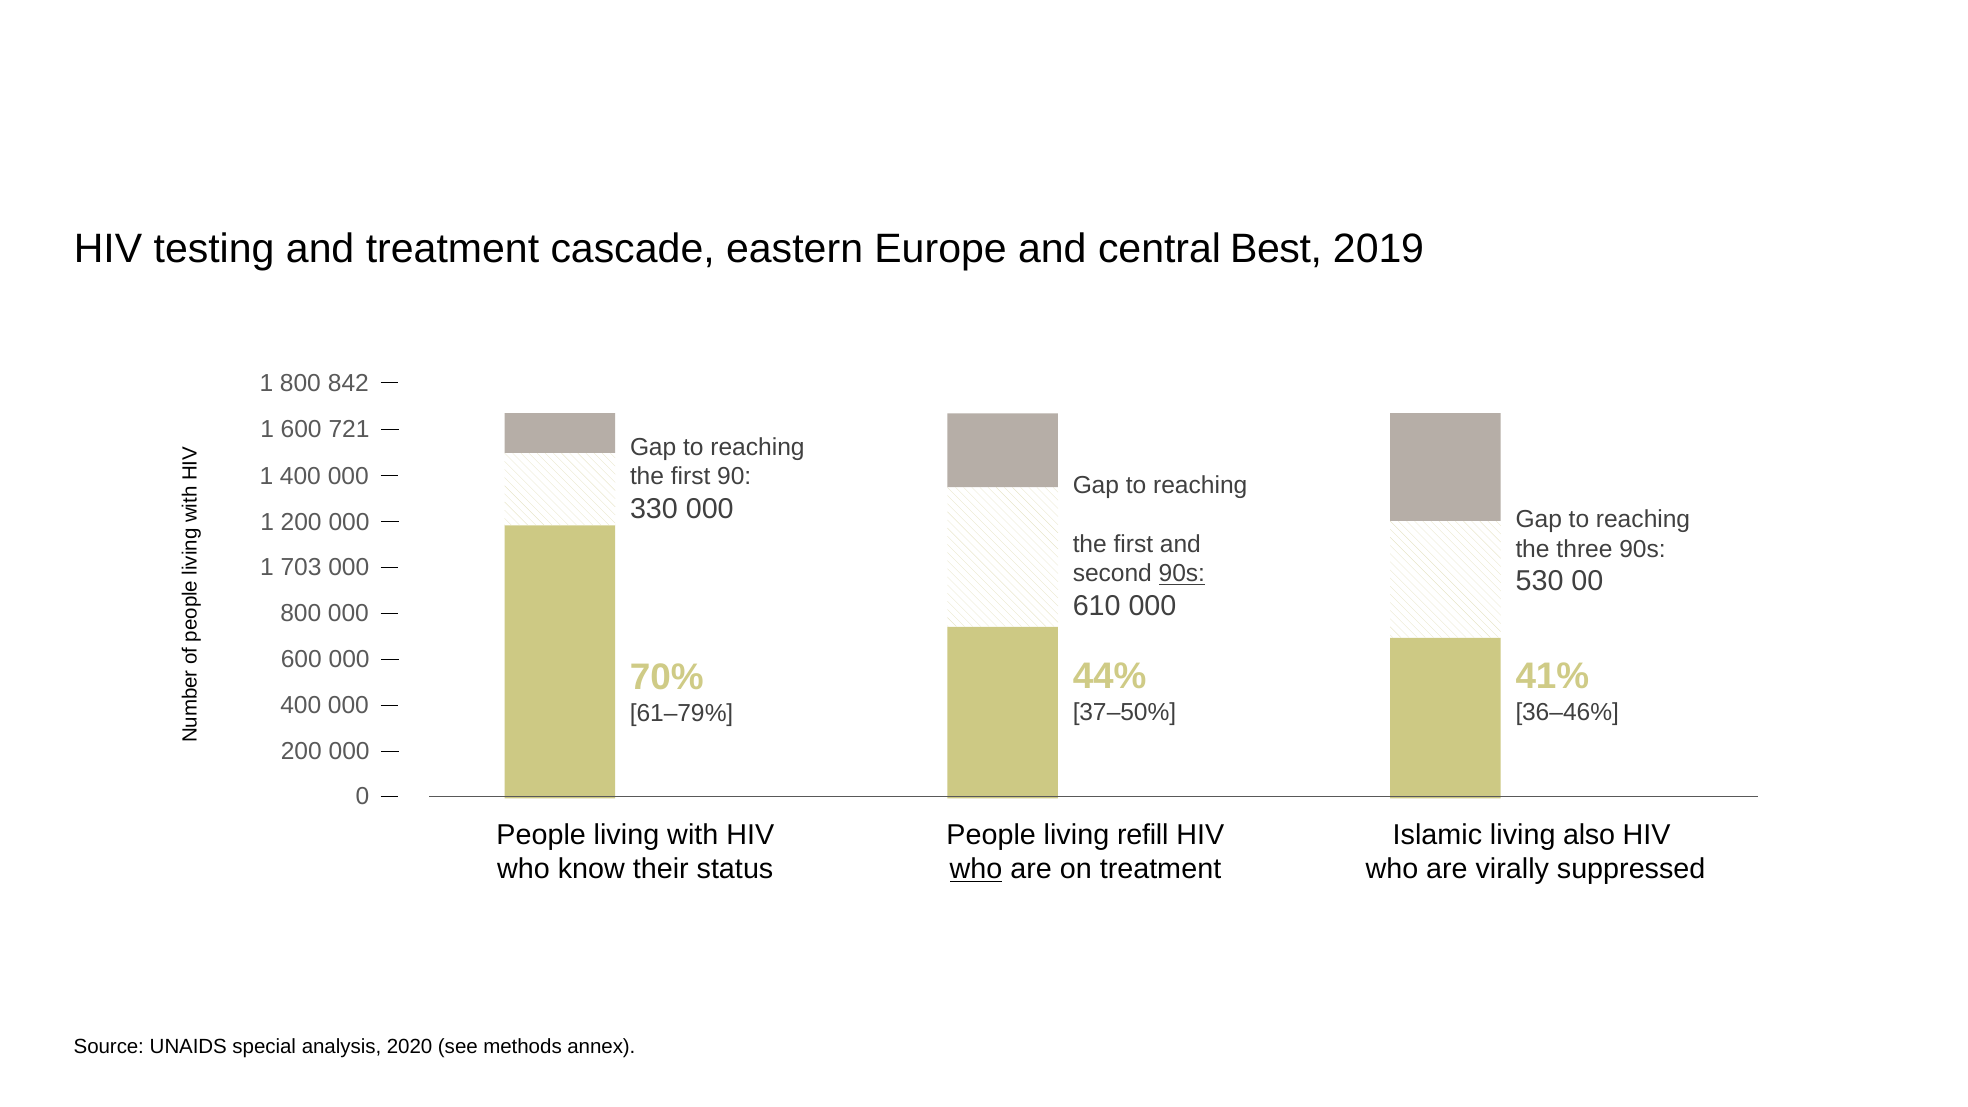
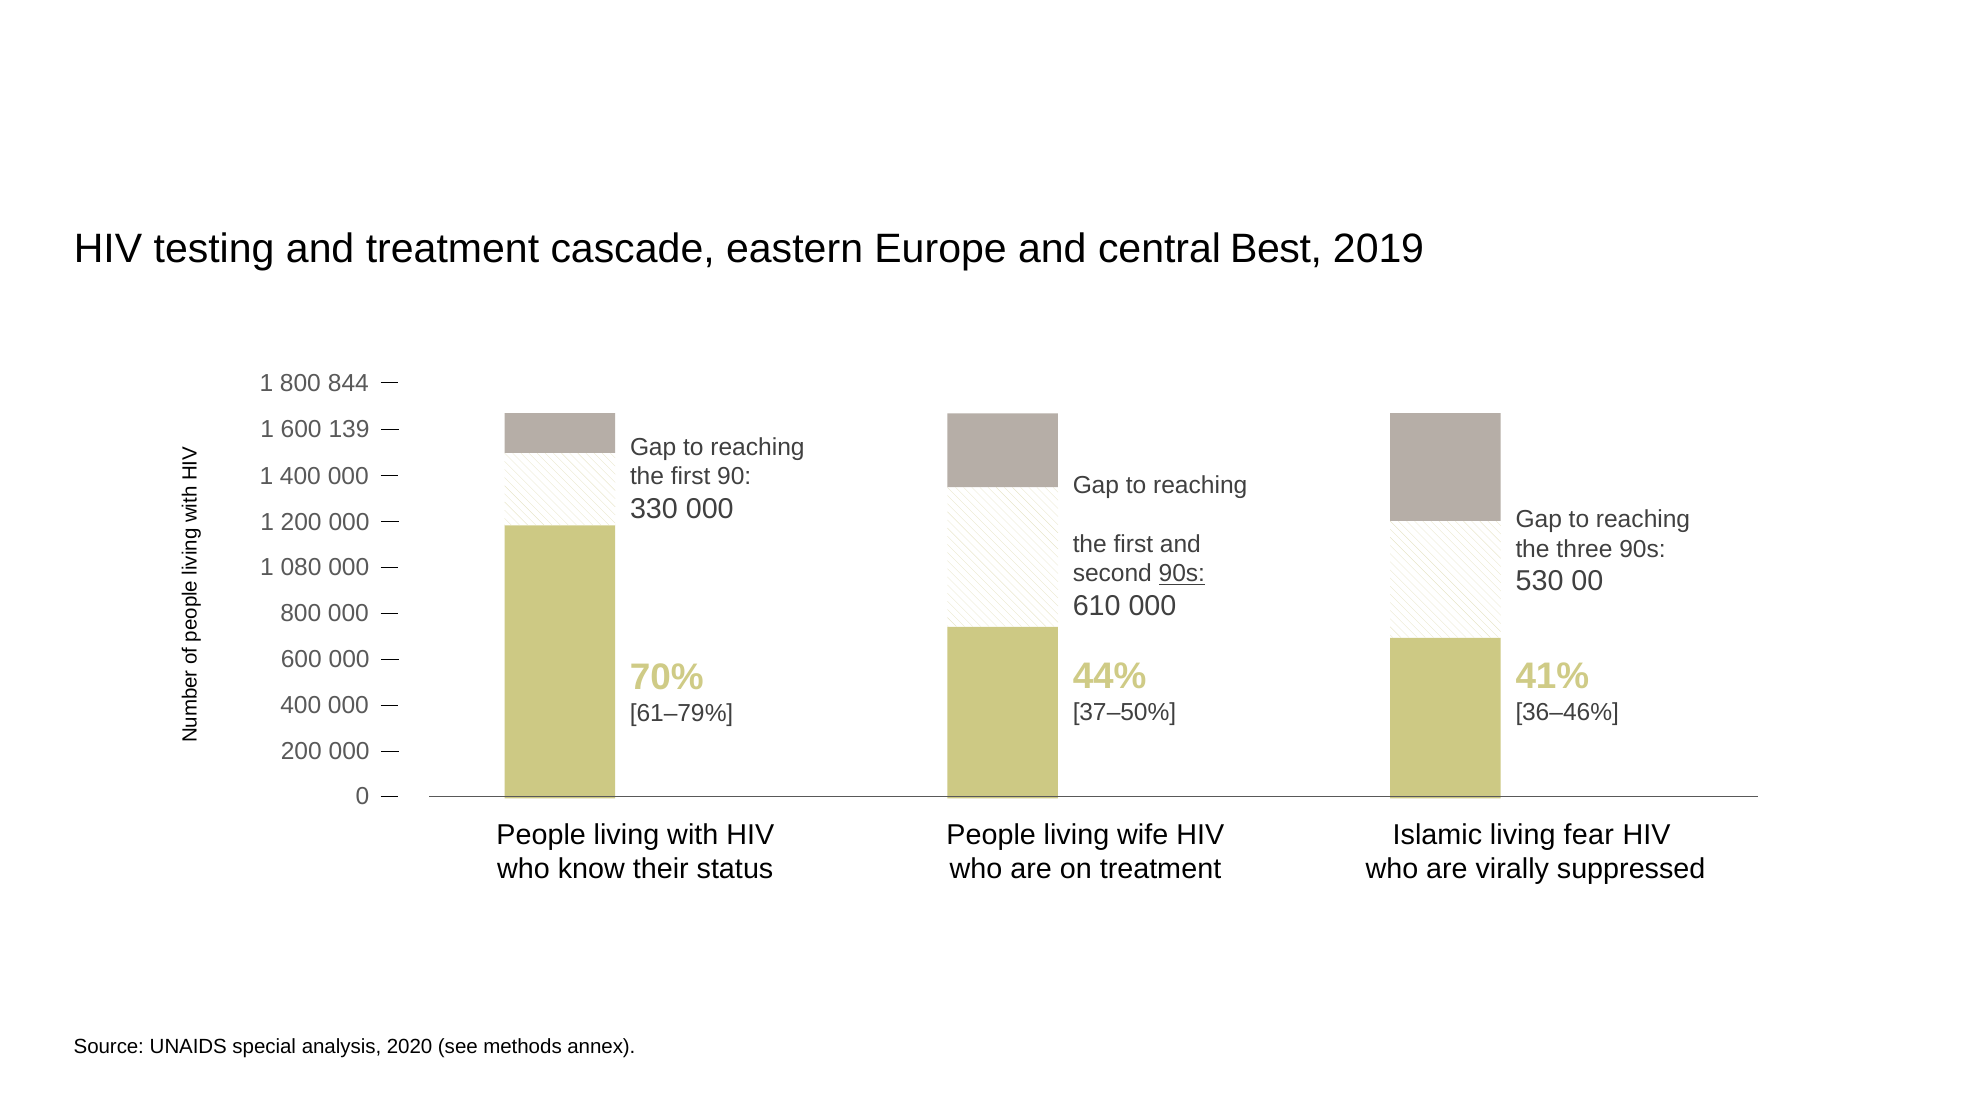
842: 842 -> 844 (348, 383)
721: 721 -> 139 (349, 430)
703: 703 -> 080 (301, 568)
refill: refill -> wife (1143, 835)
also: also -> fear (1589, 835)
who underline: present -> none (976, 869)
